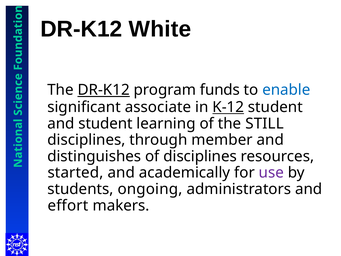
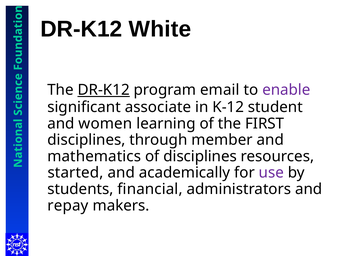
funds: funds -> email (220, 90)
enable colour: blue -> purple (286, 90)
K-12 underline: present -> none (228, 107)
and student: student -> women (105, 123)
STILL: STILL -> FIRST (265, 123)
distinguishes: distinguishes -> mathematics (94, 156)
ongoing: ongoing -> financial (150, 189)
effort: effort -> repay (68, 205)
